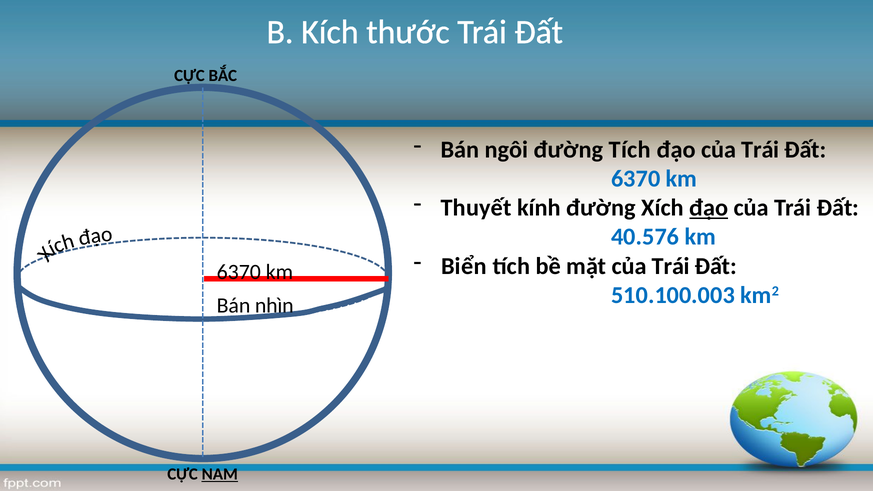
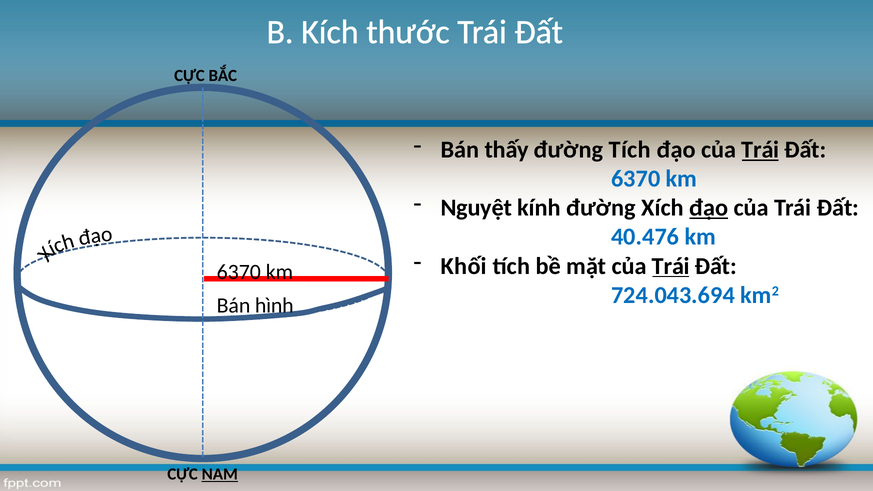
ngôi: ngôi -> thấy (507, 150)
Trái underline: none -> present (760, 150)
Thuyết: Thuyết -> Nguyệt (476, 208)
40.576: 40.576 -> 40.476 (645, 237)
Biển: Biển -> Khối (464, 266)
Trái underline: none -> present (671, 266)
510.100.003: 510.100.003 -> 724.043.694 (673, 295)
nhìn: nhìn -> hình (274, 305)
